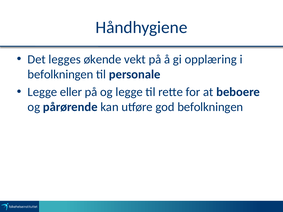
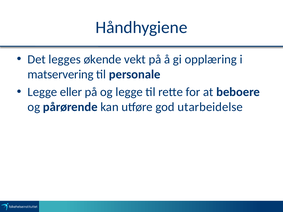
befolkningen: befolkningen -> matservering (60, 74)
god befolkningen: befolkningen -> utarbeidelse (210, 107)
